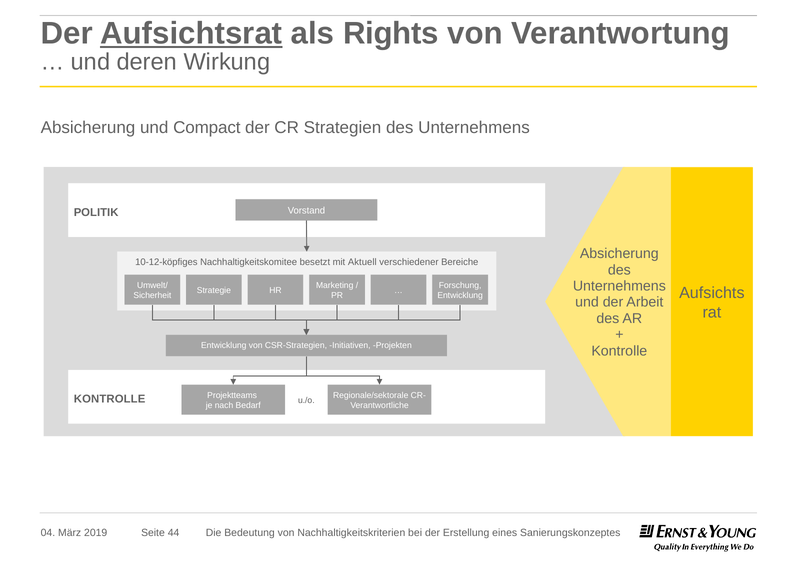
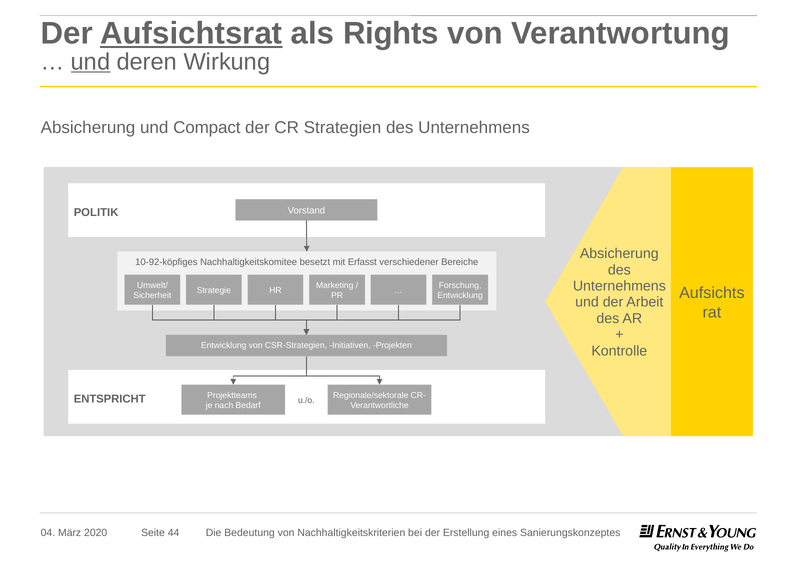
und underline: none -> present (91, 62)
10-12-köpfiges: 10-12-köpfiges -> 10-92-köpfiges (166, 262)
Aktuell: Aktuell -> Erfasst (362, 262)
KONTROLLE: KONTROLLE -> ENTSPRICHT (110, 399)
2019: 2019 -> 2020 (96, 532)
